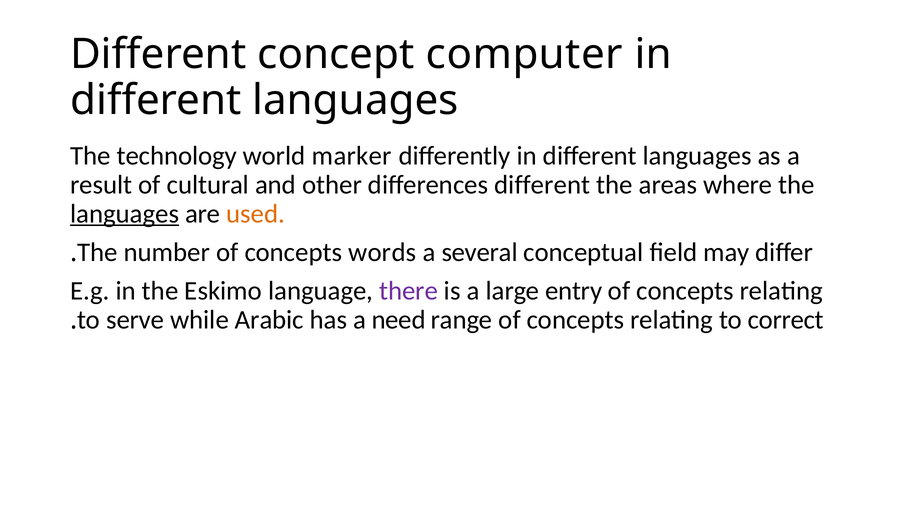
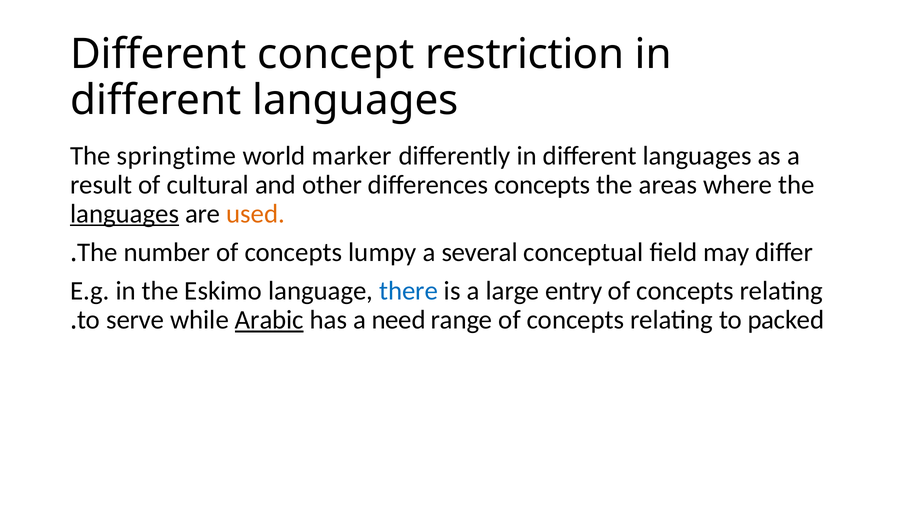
computer: computer -> restriction (525, 55)
technology: technology -> springtime (177, 156)
differences different: different -> concepts (542, 185)
words: words -> lumpy (382, 252)
there colour: purple -> blue (409, 291)
Arabic underline: none -> present (269, 320)
correct: correct -> packed (786, 320)
